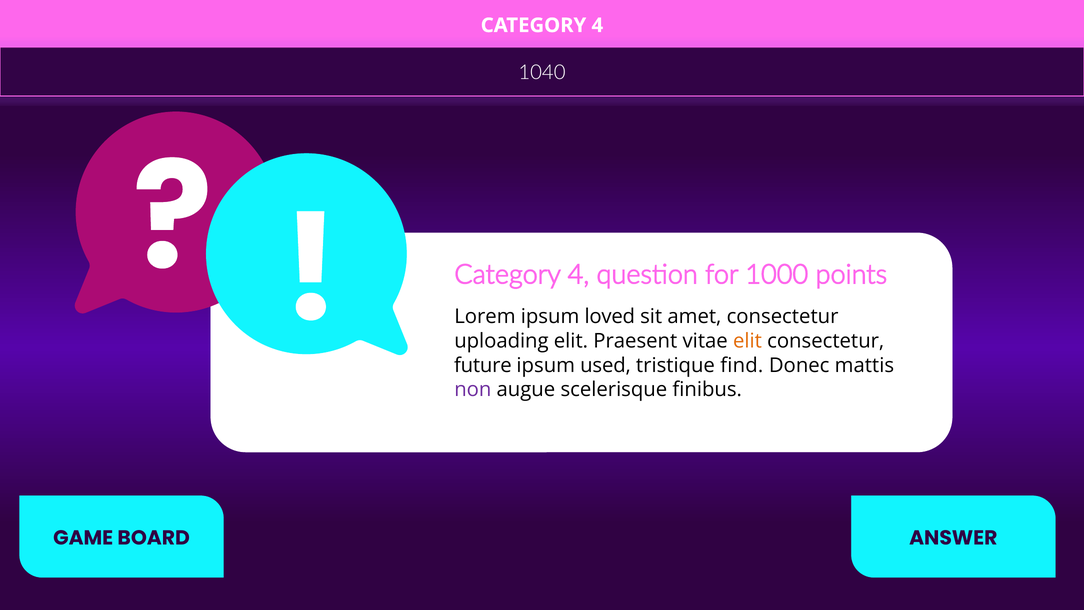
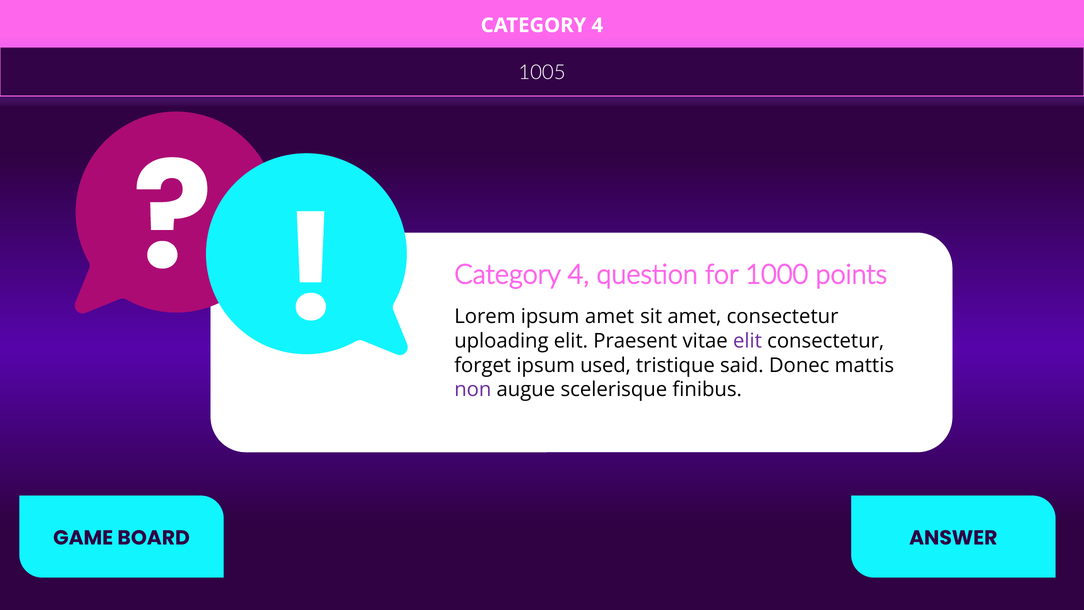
1040: 1040 -> 1005 (542, 73)
ipsum loved: loved -> amet (610, 316)
elit colour: orange -> purple (748, 341)
future: future -> forget (483, 365)
find: find -> said (742, 365)
